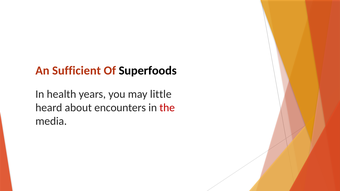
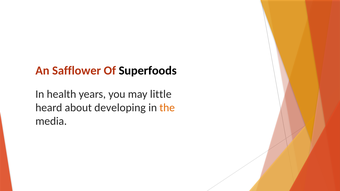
Sufficient: Sufficient -> Safflower (77, 71)
encounters: encounters -> developing (120, 108)
the colour: red -> orange (167, 108)
